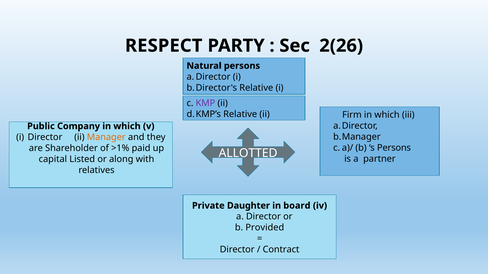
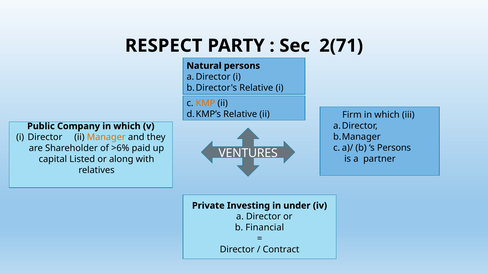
2(26: 2(26 -> 2(71 (341, 46)
KMP colour: purple -> orange (205, 103)
>1%: >1% -> >6% (120, 148)
ALLOTTED: ALLOTTED -> VENTURES (248, 153)
Daughter: Daughter -> Investing (248, 206)
board: board -> under (297, 206)
Provided: Provided -> Financial (265, 228)
